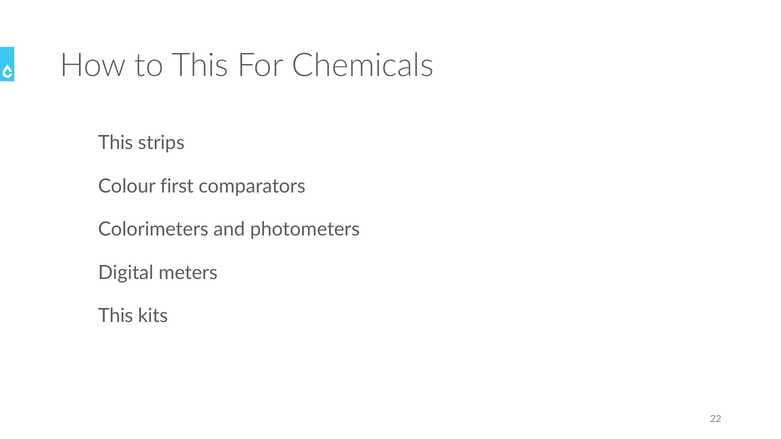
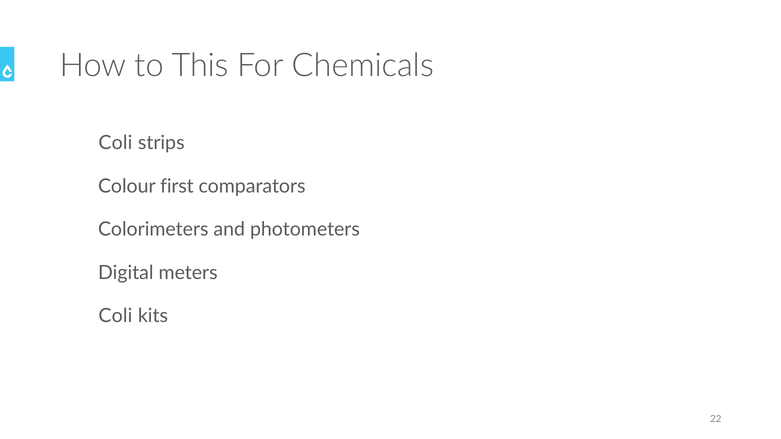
This: This -> Coli (115, 143)
This: This -> Coli (115, 316)
